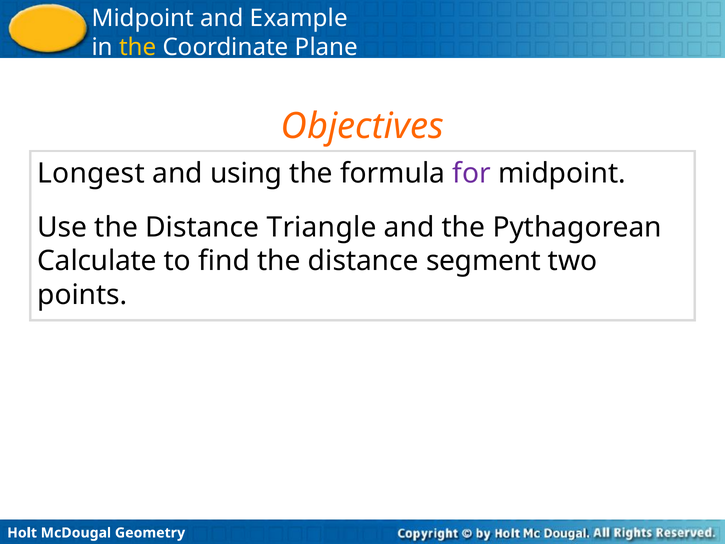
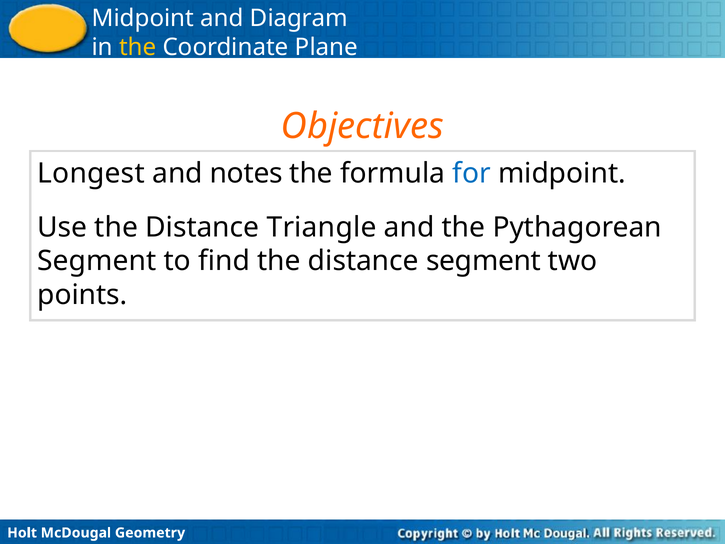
Example: Example -> Diagram (299, 18)
using: using -> notes (246, 174)
for colour: purple -> blue (472, 174)
Calculate: Calculate -> Segment (97, 261)
